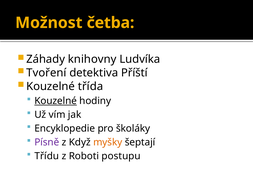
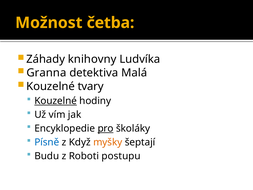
Tvoření: Tvoření -> Granna (46, 73)
Příští: Příští -> Malá (134, 73)
třída: třída -> tvary (91, 86)
pro underline: none -> present (106, 128)
Písně colour: purple -> blue (47, 142)
Třídu: Třídu -> Budu (47, 156)
